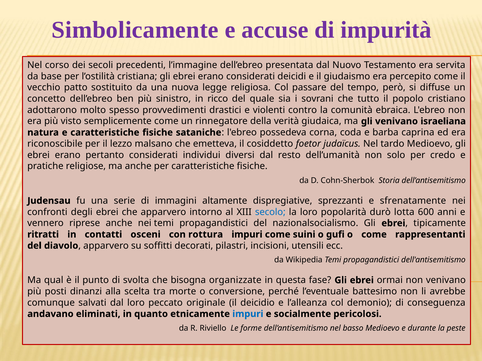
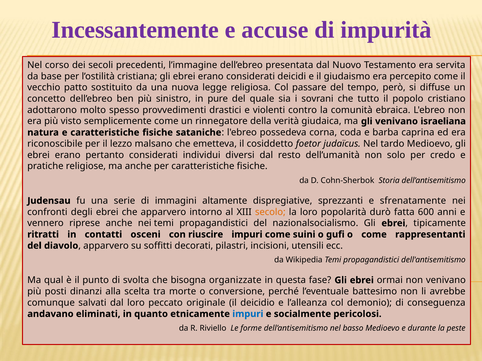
Simbolicamente: Simbolicamente -> Incessantemente (135, 30)
ricco: ricco -> pure (218, 99)
secolo colour: blue -> orange (270, 212)
lotta: lotta -> fatta (404, 212)
rottura: rottura -> riuscire (206, 235)
